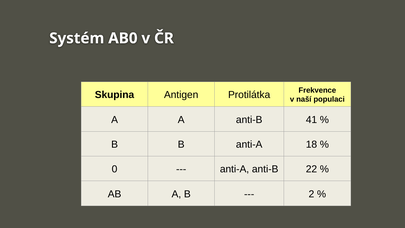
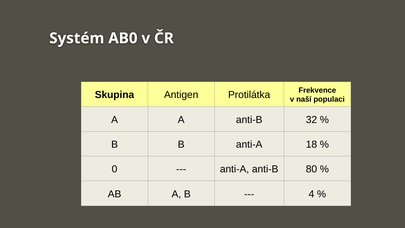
41: 41 -> 32 (311, 120)
22: 22 -> 80 (311, 169)
2: 2 -> 4 (311, 194)
